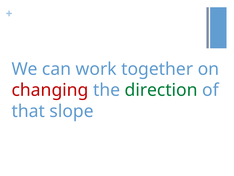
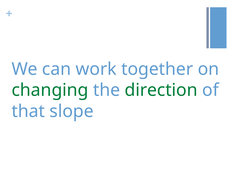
changing colour: red -> green (50, 90)
